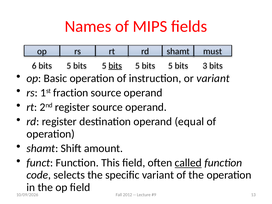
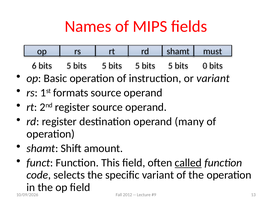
bits underline: present -> none (115, 66)
3: 3 -> 0 (205, 66)
fraction: fraction -> formats (71, 93)
equal: equal -> many (189, 122)
